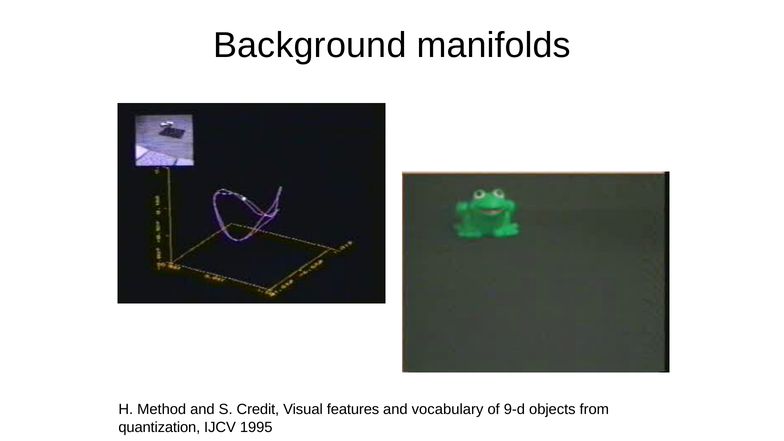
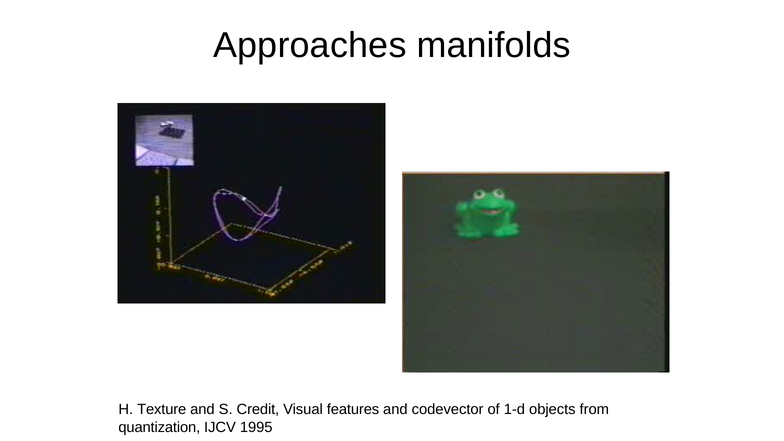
Background: Background -> Approaches (310, 46)
Method: Method -> Texture (162, 410)
vocabulary: vocabulary -> codevector (448, 410)
9-d: 9-d -> 1-d (514, 410)
